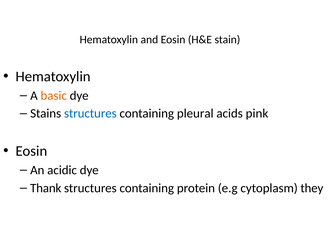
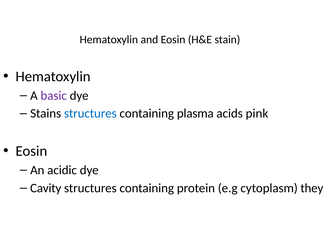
basic colour: orange -> purple (54, 96)
pleural: pleural -> plasma (195, 114)
Thank: Thank -> Cavity (46, 188)
